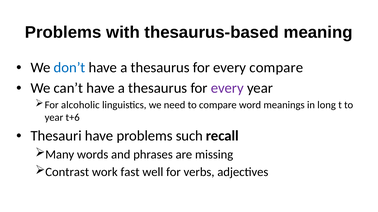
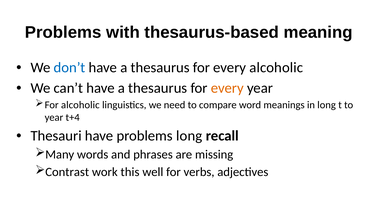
every compare: compare -> alcoholic (276, 68)
every colour: purple -> orange (227, 88)
t+6: t+6 -> t+4 (73, 118)
problems such: such -> long (189, 136)
fast: fast -> this (130, 173)
